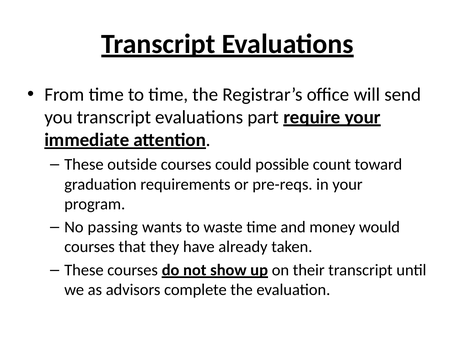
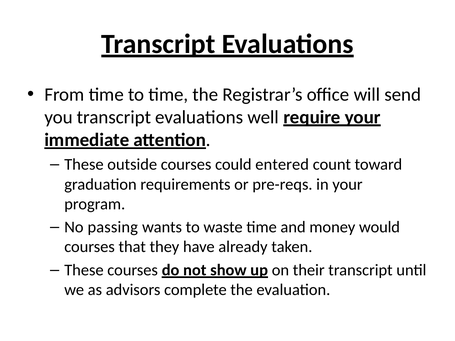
part: part -> well (263, 117)
possible: possible -> entered (282, 165)
